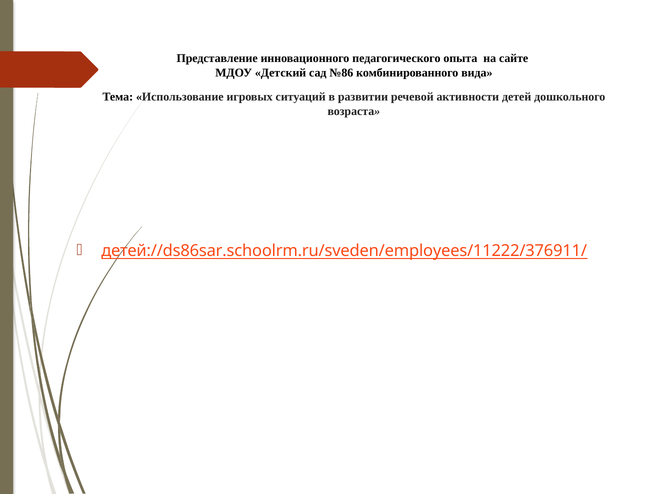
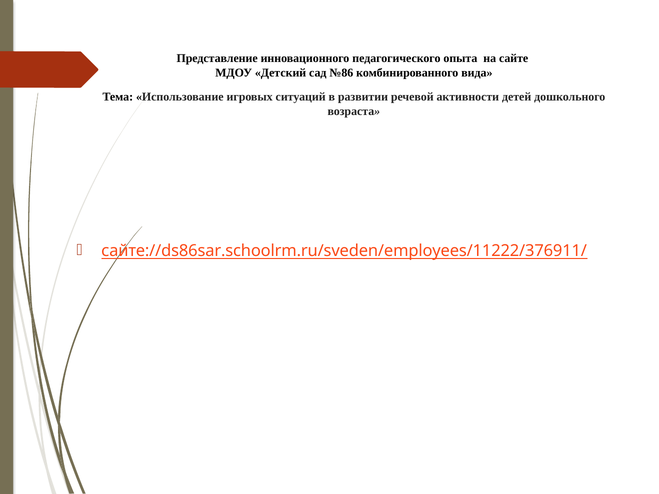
детей://ds86sar.schoolrm.ru/sveden/employees/11222/376911/: детей://ds86sar.schoolrm.ru/sveden/employees/11222/376911/ -> сайте://ds86sar.schoolrm.ru/sveden/employees/11222/376911/ (344, 251)
